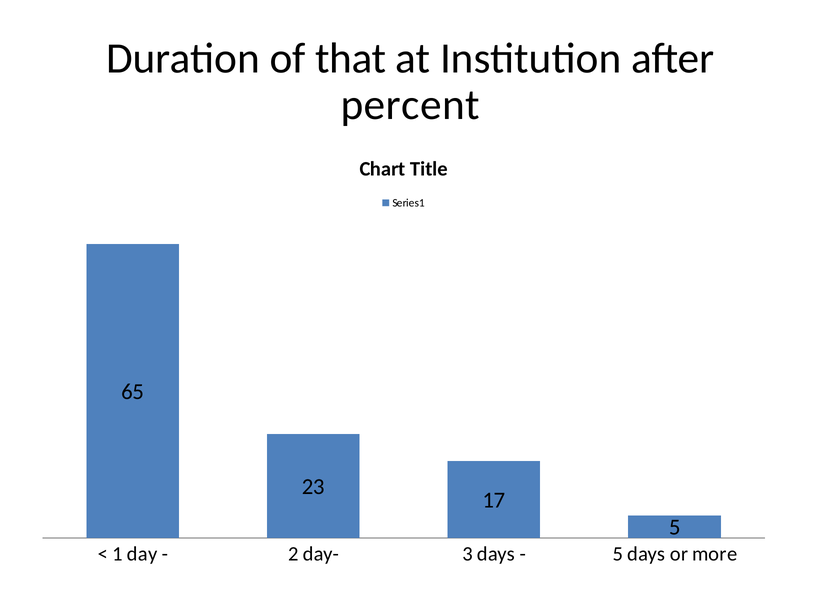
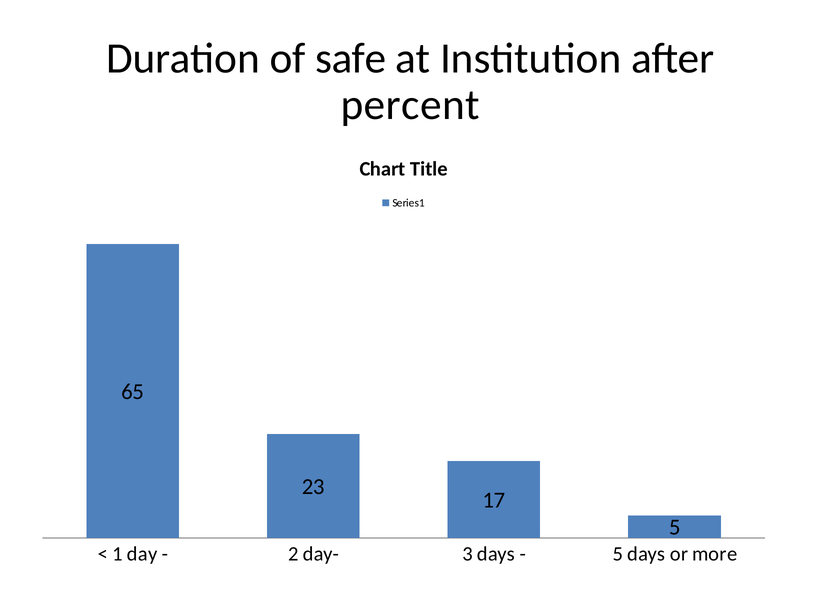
that: that -> safe (351, 58)
